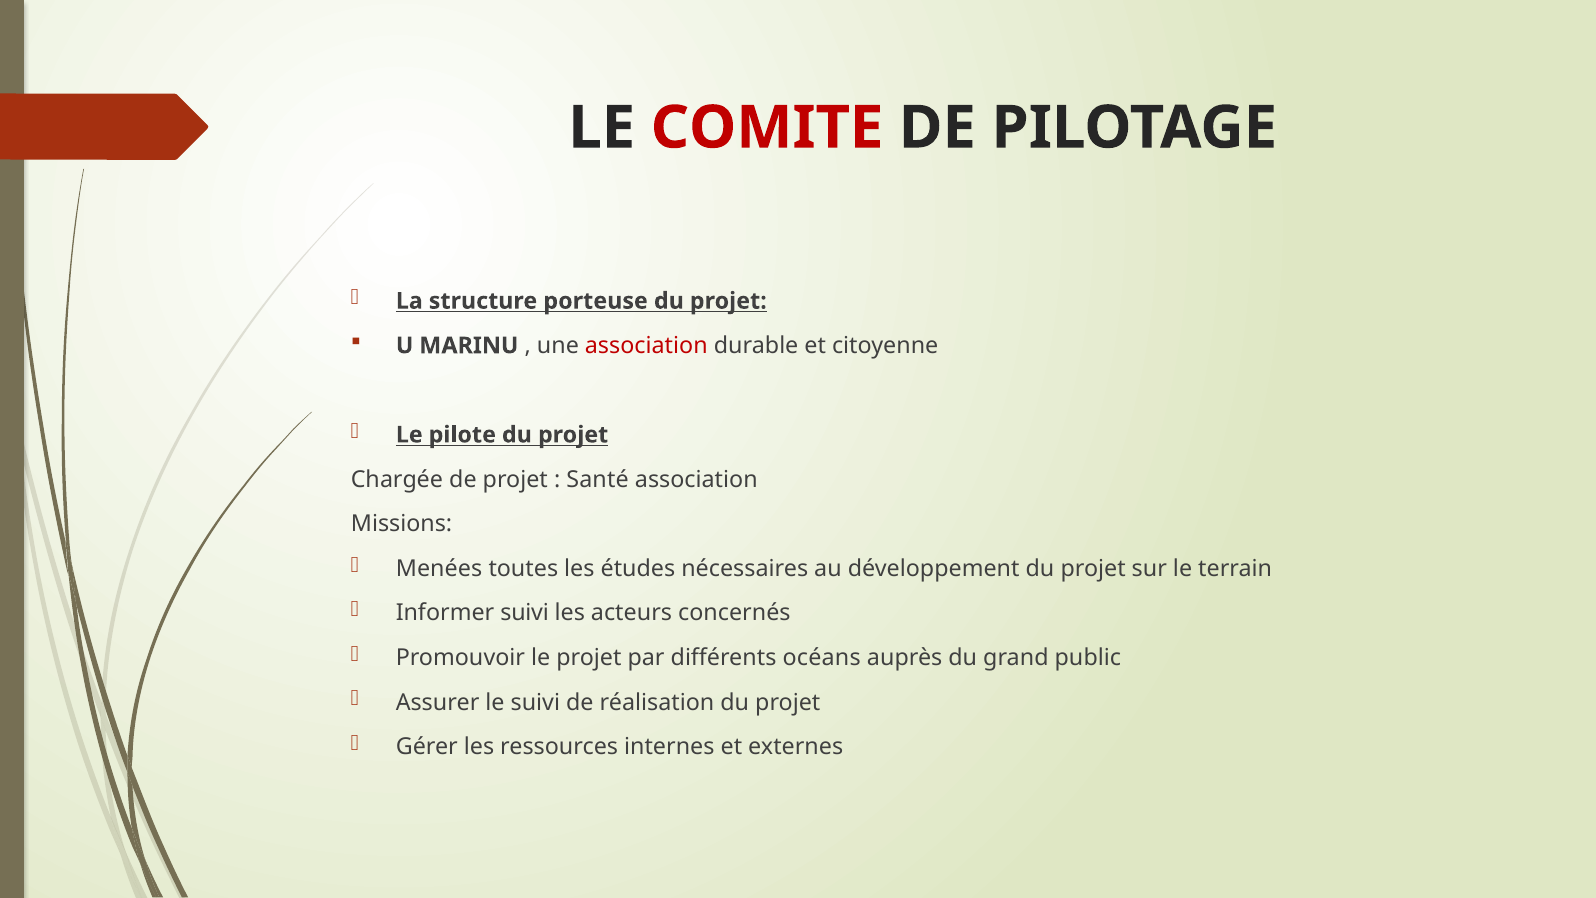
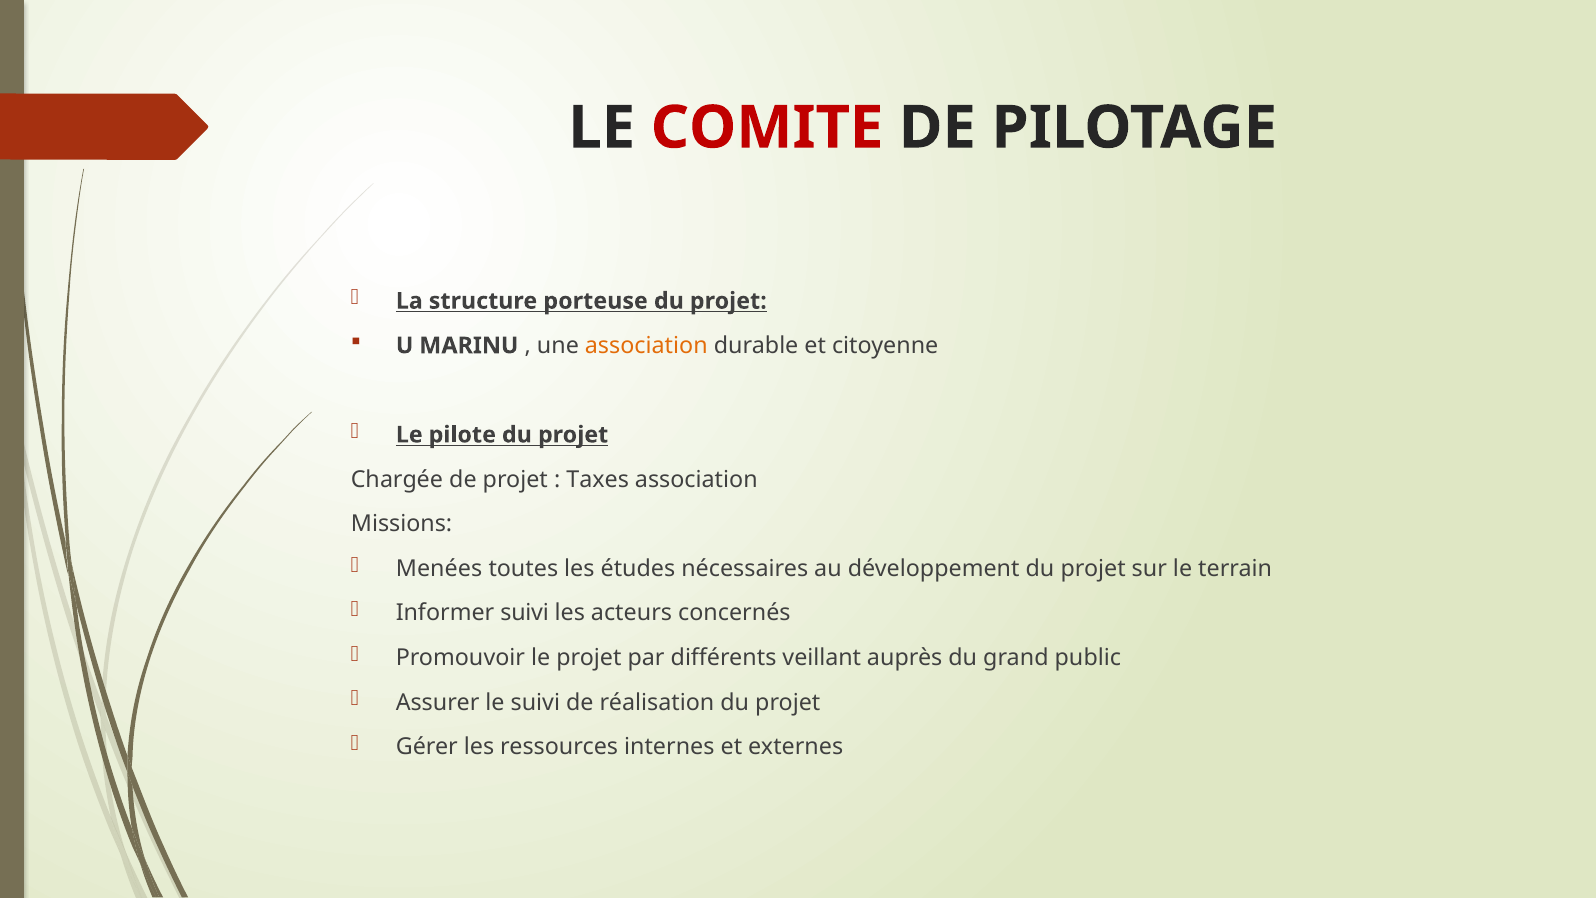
association colour: red -> orange (646, 345)
Santé: Santé -> Taxes (598, 479)
océans: océans -> veillant (822, 658)
